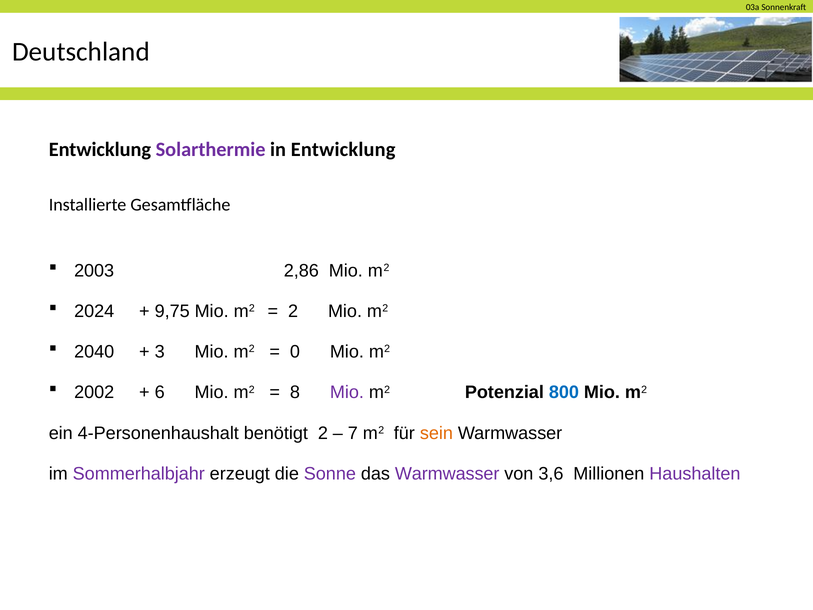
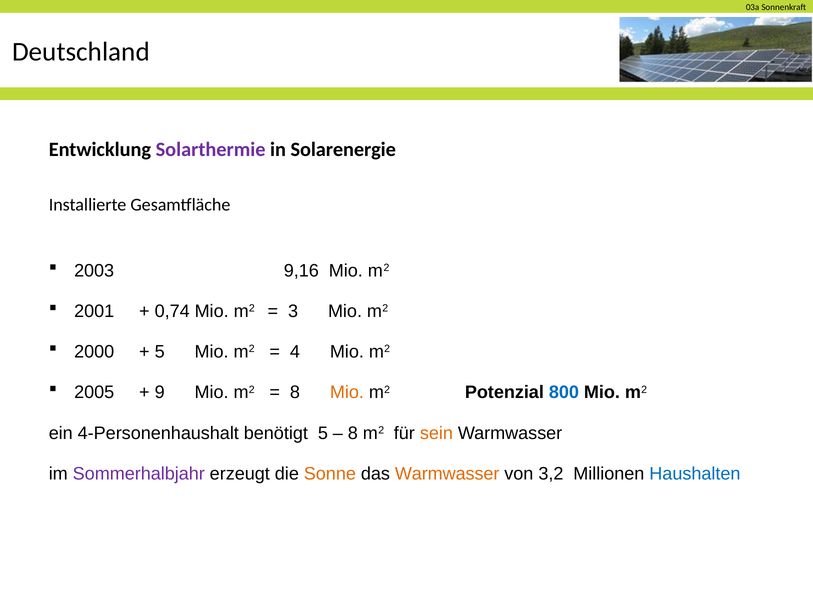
in Entwicklung: Entwicklung -> Solarenergie (343, 150)
2,86: 2,86 -> 9,16 (301, 270)
2024: 2024 -> 2001 (94, 311)
9,75: 9,75 -> 0,74 (172, 311)
2: 2 -> 3 (293, 311)
2040: 2040 -> 2000 (94, 352)
3: 3 -> 5 (160, 352)
0: 0 -> 4 (295, 352)
2002: 2002 -> 2005 (94, 392)
6: 6 -> 9 (160, 392)
Mio colour: purple -> orange (347, 392)
benötigt 2: 2 -> 5 (323, 433)
7: 7 -> 8 (353, 433)
Sonne colour: purple -> orange (330, 474)
Warmwasser colour: purple -> orange (447, 474)
3,6: 3,6 -> 3,2 (551, 474)
Haushalten colour: purple -> blue (695, 474)
